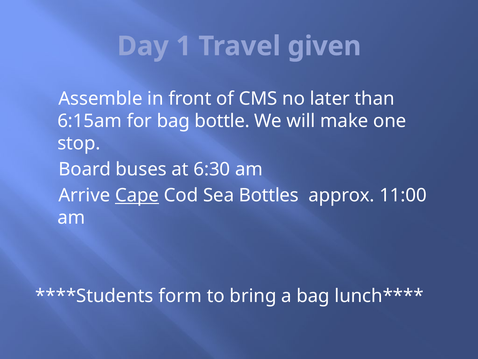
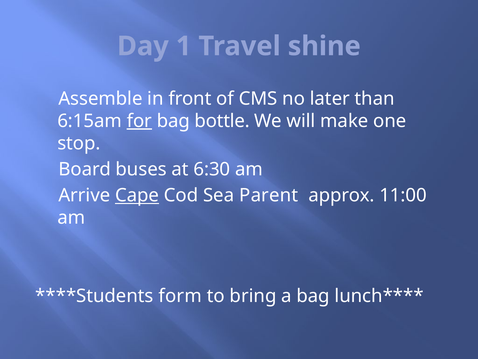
given: given -> shine (324, 46)
for underline: none -> present (139, 121)
Bottles: Bottles -> Parent (269, 195)
